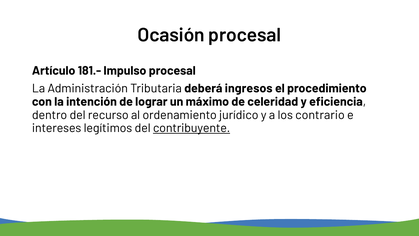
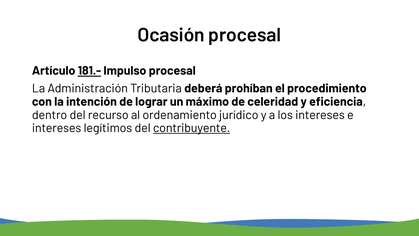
181.- underline: none -> present (89, 71)
ingresos: ingresos -> prohíban (249, 88)
los contrario: contrario -> intereses (320, 115)
